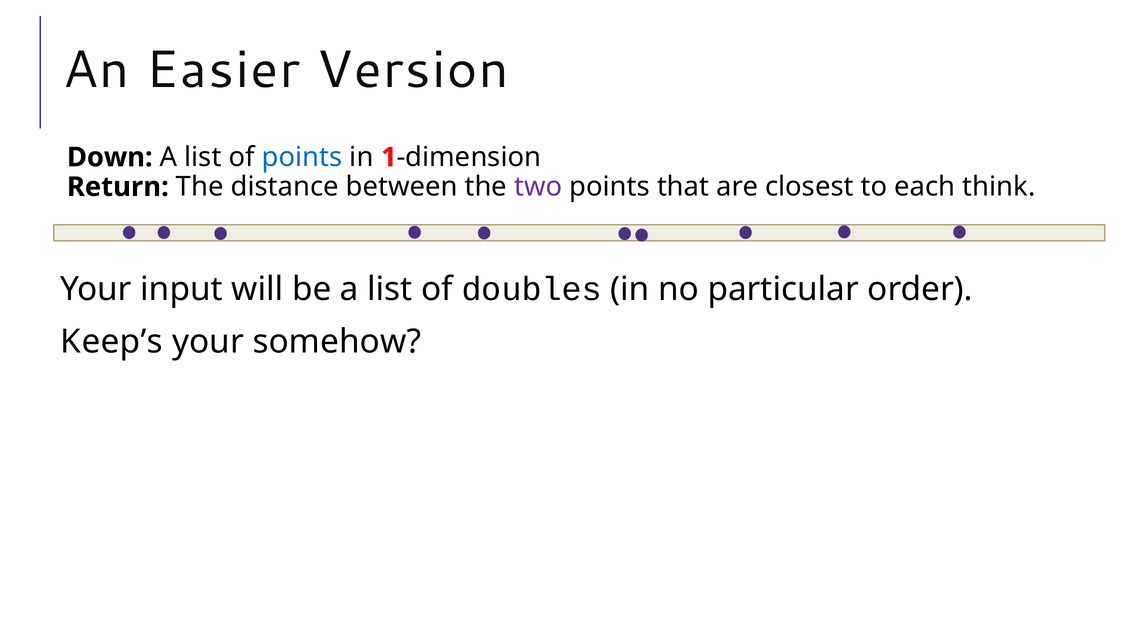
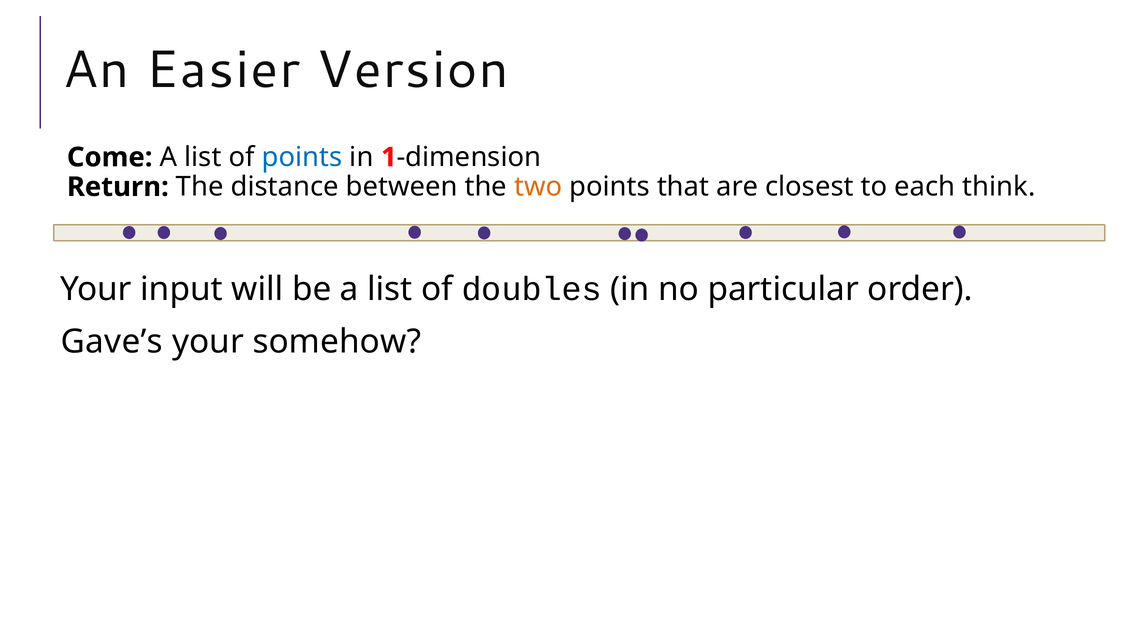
Down: Down -> Come (110, 157)
two colour: purple -> orange (538, 187)
Keep’s: Keep’s -> Gave’s (112, 342)
